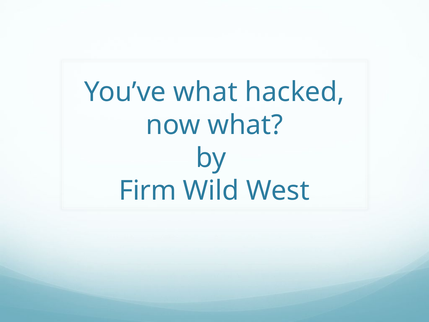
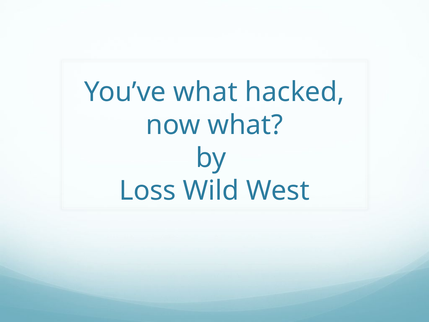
Firm: Firm -> Loss (148, 191)
